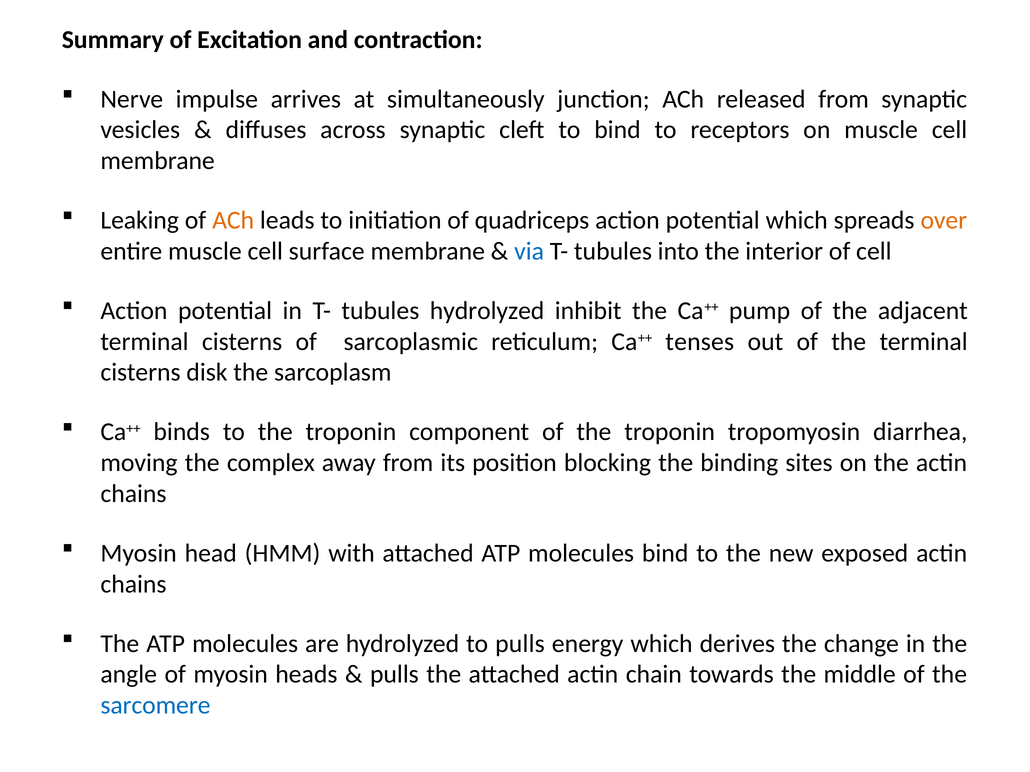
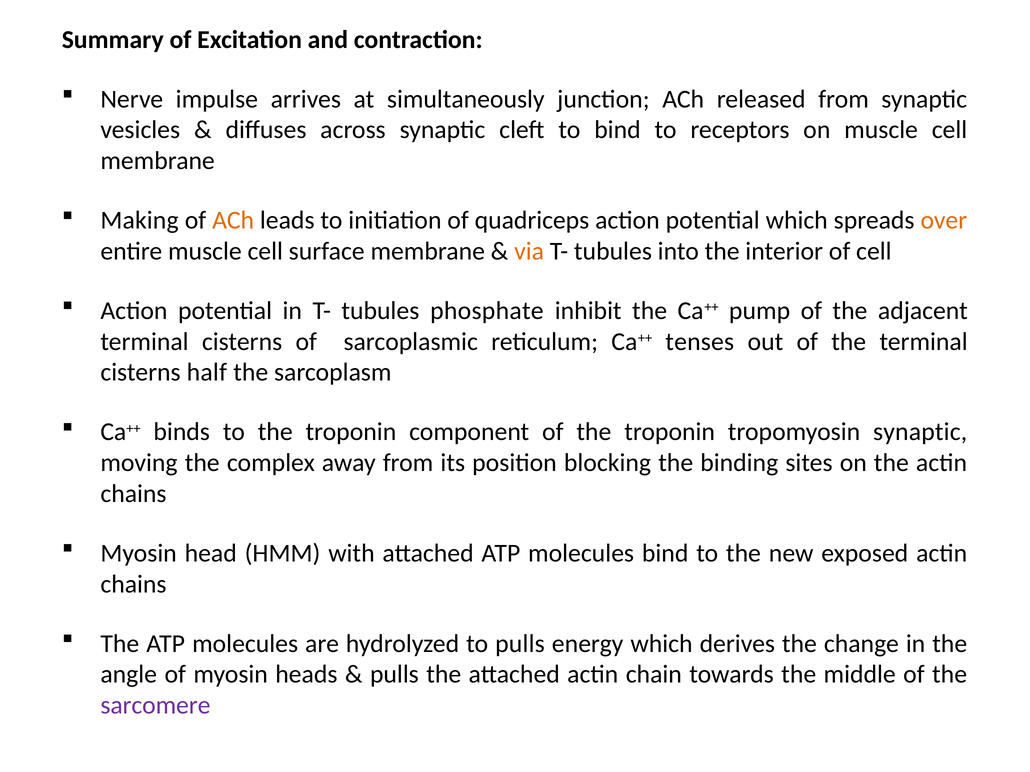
Leaking: Leaking -> Making (140, 220)
via colour: blue -> orange (529, 251)
tubules hydrolyzed: hydrolyzed -> phosphate (487, 311)
disk: disk -> half (207, 373)
tropomyosin diarrhea: diarrhea -> synaptic (920, 432)
sarcomere colour: blue -> purple (155, 706)
